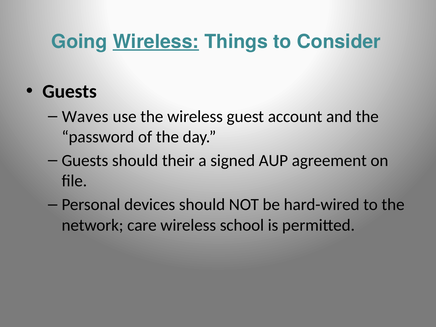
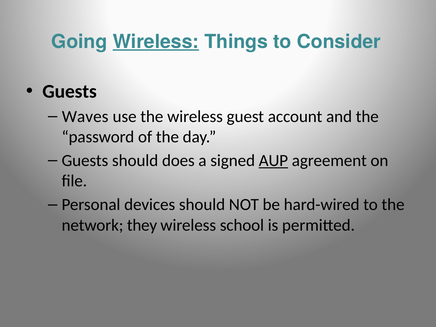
their: their -> does (178, 161)
AUP underline: none -> present (273, 161)
care: care -> they (142, 225)
